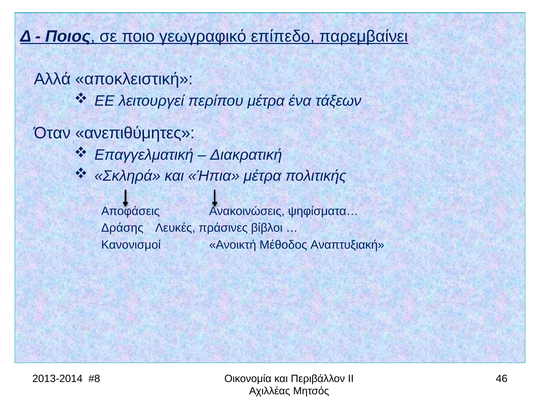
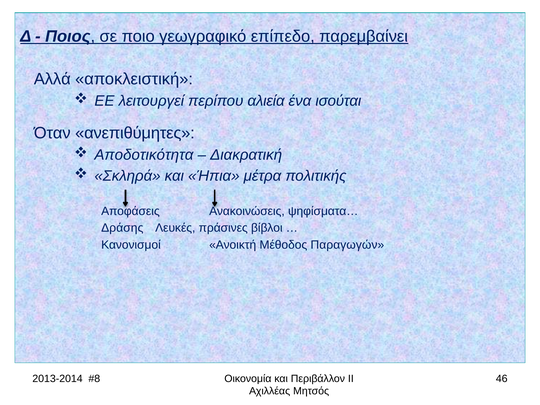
περίπου μέτρα: μέτρα -> αλιεία (266, 101)
τάξεων: τάξεων -> ισούται (338, 101)
Επαγγελματική: Επαγγελματική -> Αποδοτικότητα (144, 155)
Αναπτυξιακή: Αναπτυξιακή -> Παραγωγών (347, 245)
